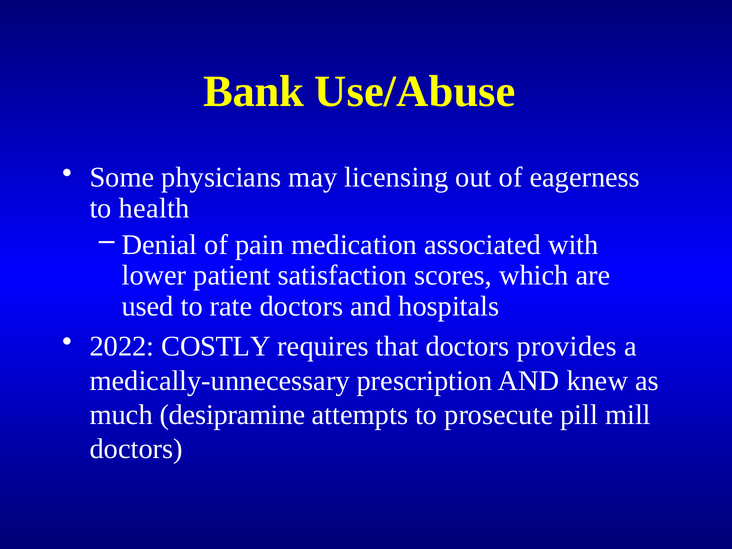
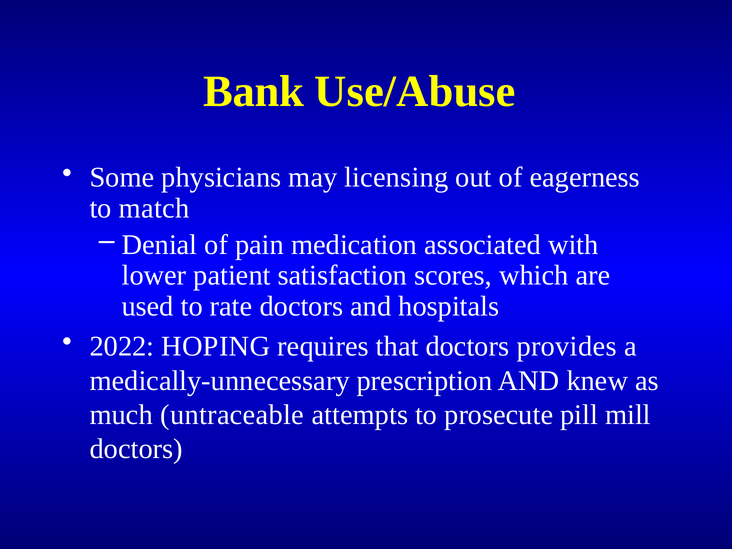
health: health -> match (154, 208)
COSTLY: COSTLY -> HOPING (216, 346)
desipramine: desipramine -> untraceable (232, 415)
